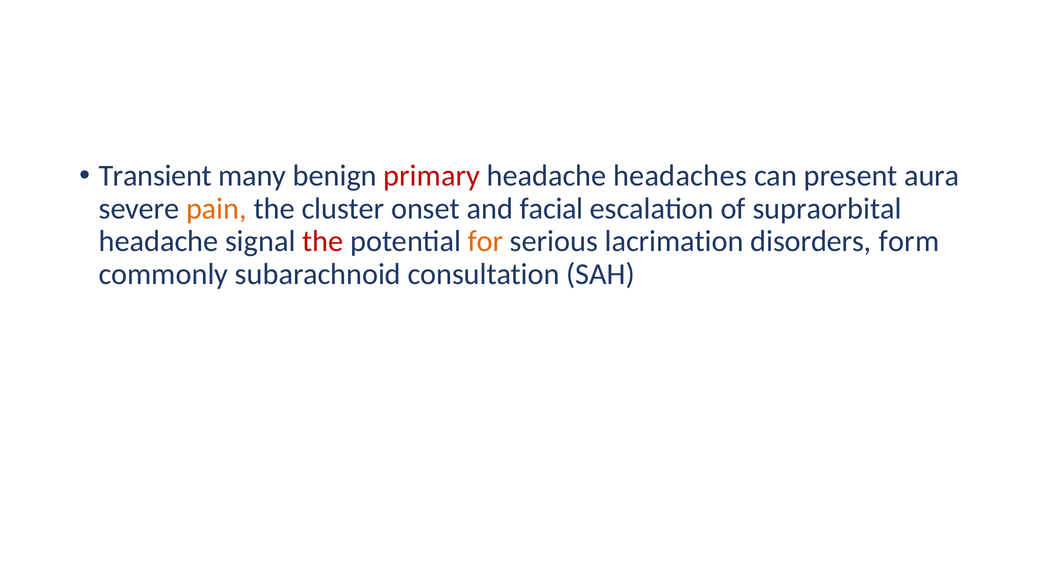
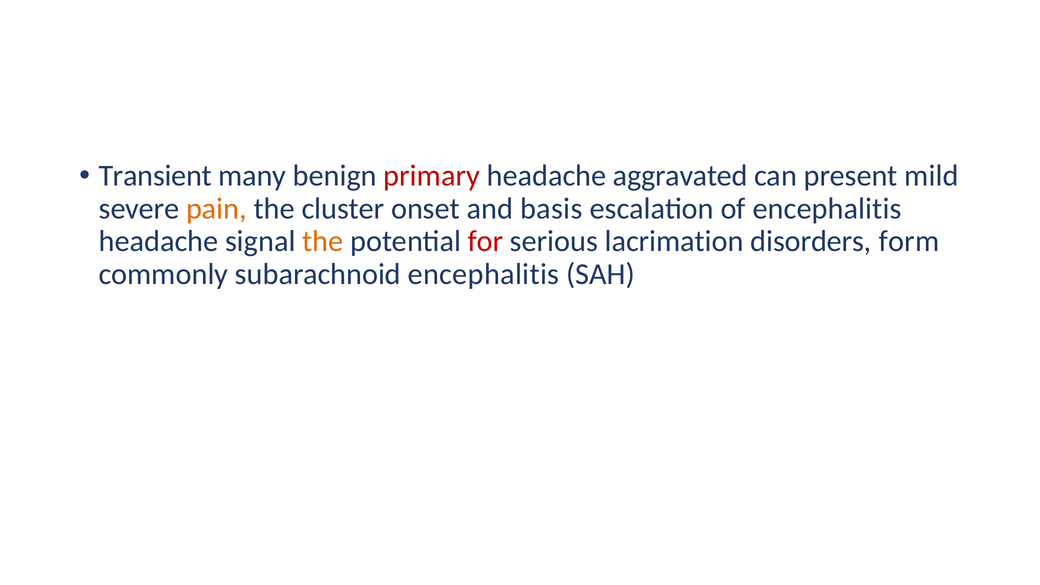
headaches: headaches -> aggravated (680, 176)
aura: aura -> mild (932, 176)
facial: facial -> basis (551, 209)
of supraorbital: supraorbital -> encephalitis (827, 209)
the colour: red -> orange (323, 241)
for colour: orange -> red (486, 241)
subarachnoid consultation: consultation -> encephalitis (483, 274)
